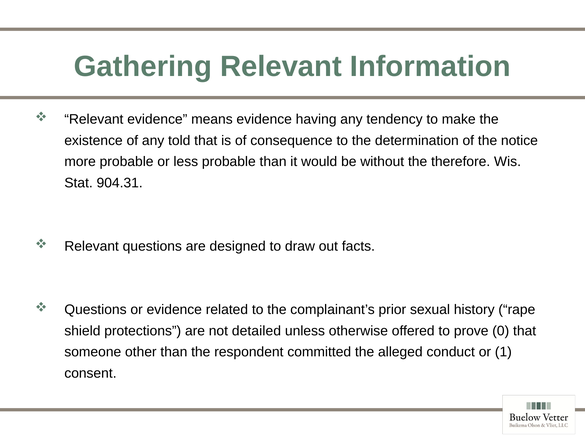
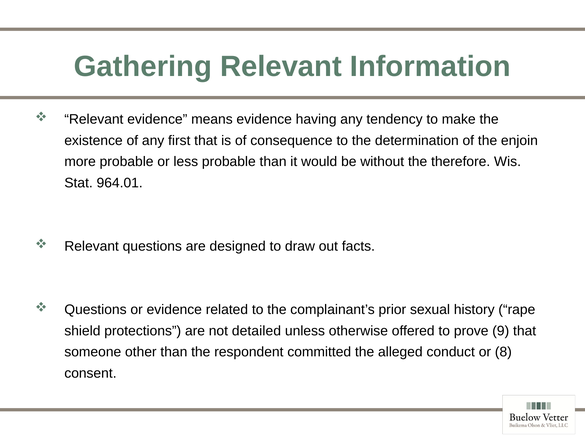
told: told -> first (179, 140)
notice: notice -> enjoin (519, 140)
904.31: 904.31 -> 964.01 (120, 183)
0: 0 -> 9 (501, 331)
1: 1 -> 8 (503, 352)
